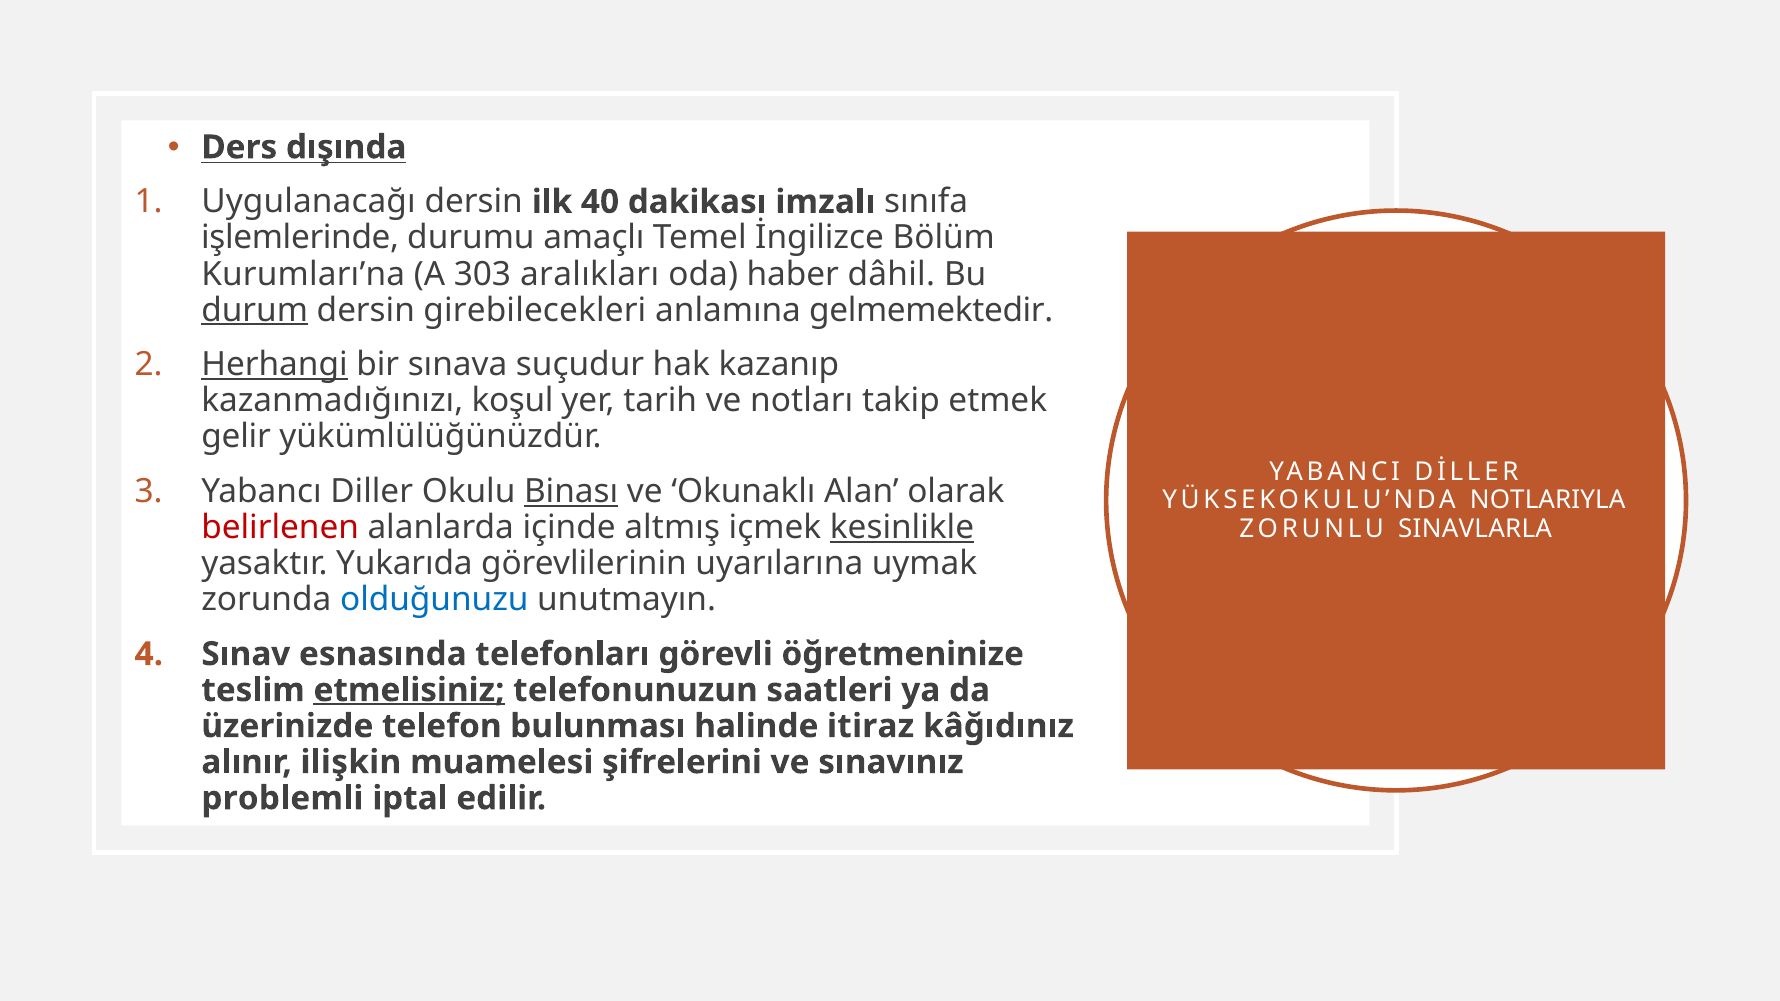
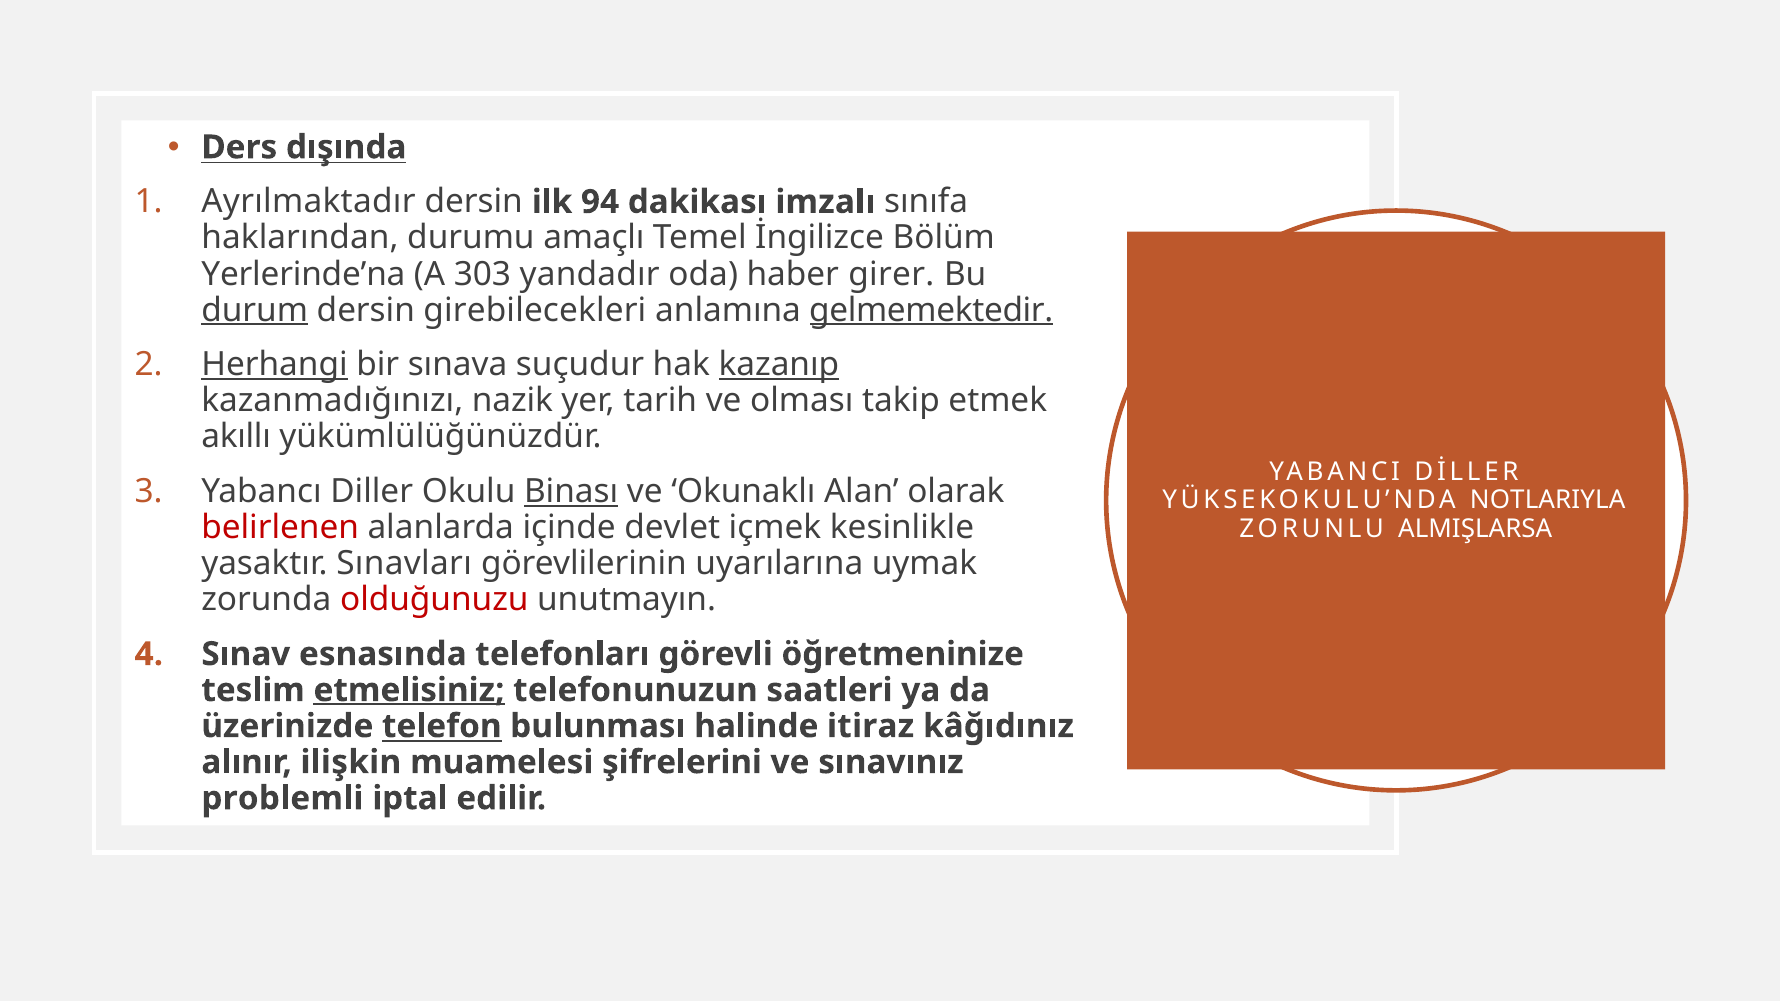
Uygulanacağı: Uygulanacağı -> Ayrılmaktadır (308, 202)
40: 40 -> 94 (600, 202)
işlemlerinde: işlemlerinde -> haklarından (300, 238)
Kurumları’na: Kurumları’na -> Yerlerinde’na (303, 274)
aralıkları: aralıkları -> yandadır (590, 274)
dâhil: dâhil -> girer (891, 274)
gelmemektedir underline: none -> present (931, 310)
kazanıp underline: none -> present (779, 365)
koşul: koşul -> nazik (512, 401)
notları: notları -> olması (802, 401)
gelir: gelir -> akıllı (236, 437)
altmış: altmış -> devlet (672, 528)
kesinlikle underline: present -> none (902, 528)
SINAVLARLA: SINAVLARLA -> ALMIŞLARSA (1475, 529)
Yukarıda: Yukarıda -> Sınavları (404, 564)
olduğunuzu colour: blue -> red (434, 600)
telefon underline: none -> present (442, 726)
